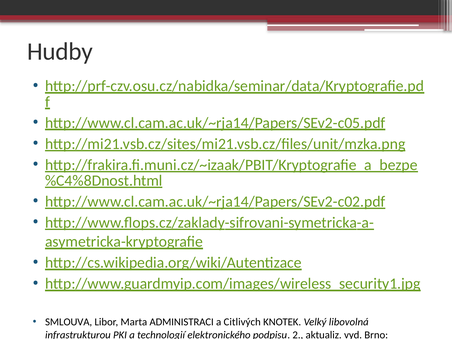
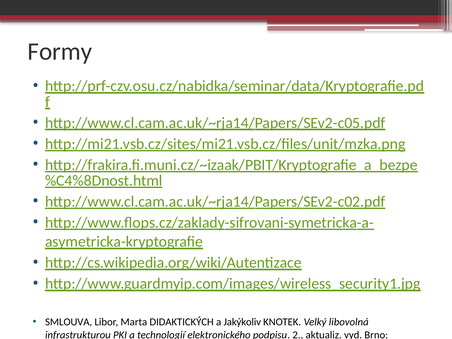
Hudby: Hudby -> Formy (60, 52)
ADMINISTRACI: ADMINISTRACI -> DIDAKTICKÝCH (182, 322)
Citlivých: Citlivých -> Jakýkoliv (242, 322)
